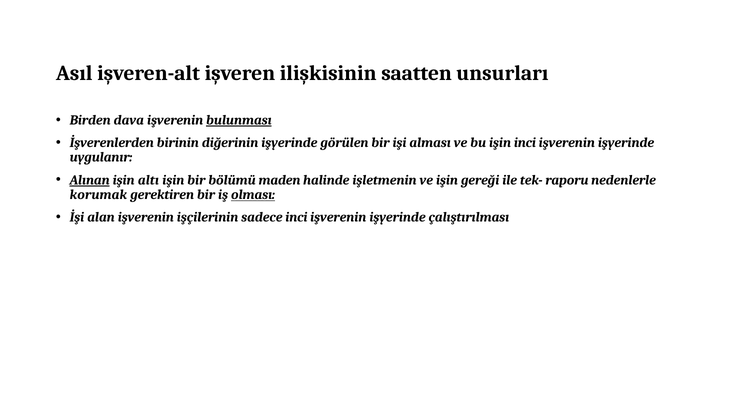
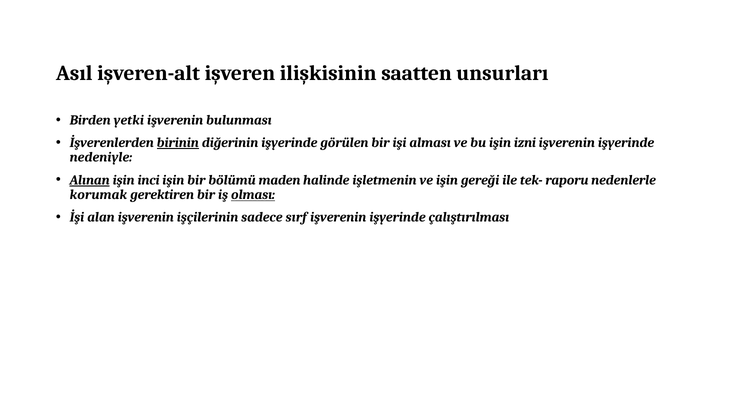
dava: dava -> yetki (129, 120)
bulunması underline: present -> none (239, 120)
birinin underline: none -> present (178, 142)
işin inci: inci -> izni (525, 142)
uygulanır: uygulanır -> nedeniyle (101, 157)
altı: altı -> inci (149, 180)
sadece inci: inci -> sırf (296, 217)
